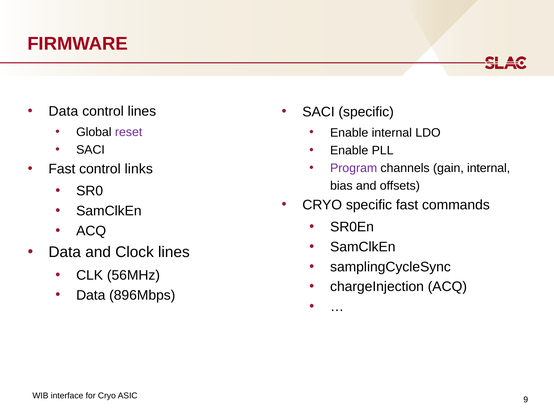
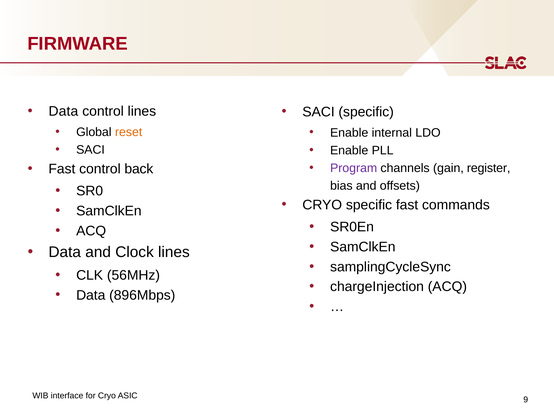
reset colour: purple -> orange (129, 132)
gain internal: internal -> register (489, 168)
links: links -> back (139, 169)
